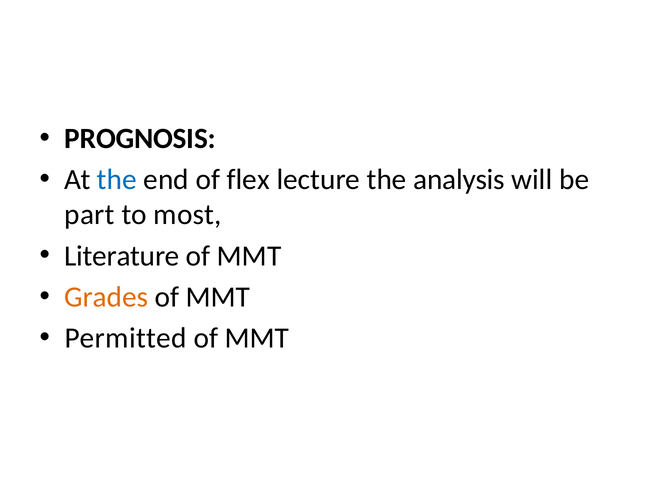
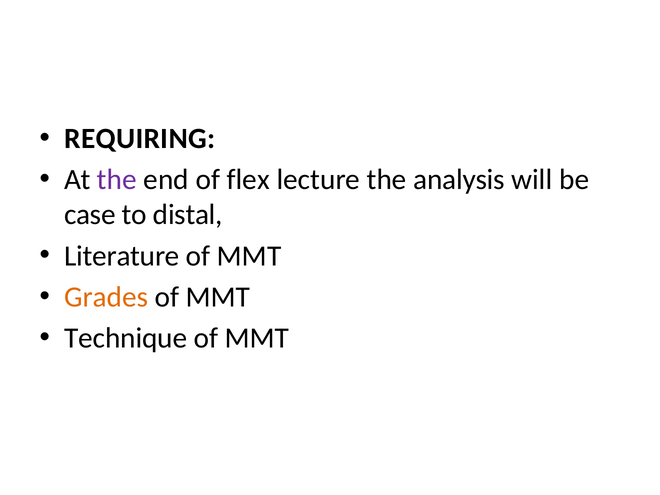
PROGNOSIS: PROGNOSIS -> REQUIRING (140, 138)
the colour: blue -> purple (117, 180)
part: part -> case (90, 215)
most: most -> distal (188, 215)
Permitted: Permitted -> Technique (126, 338)
